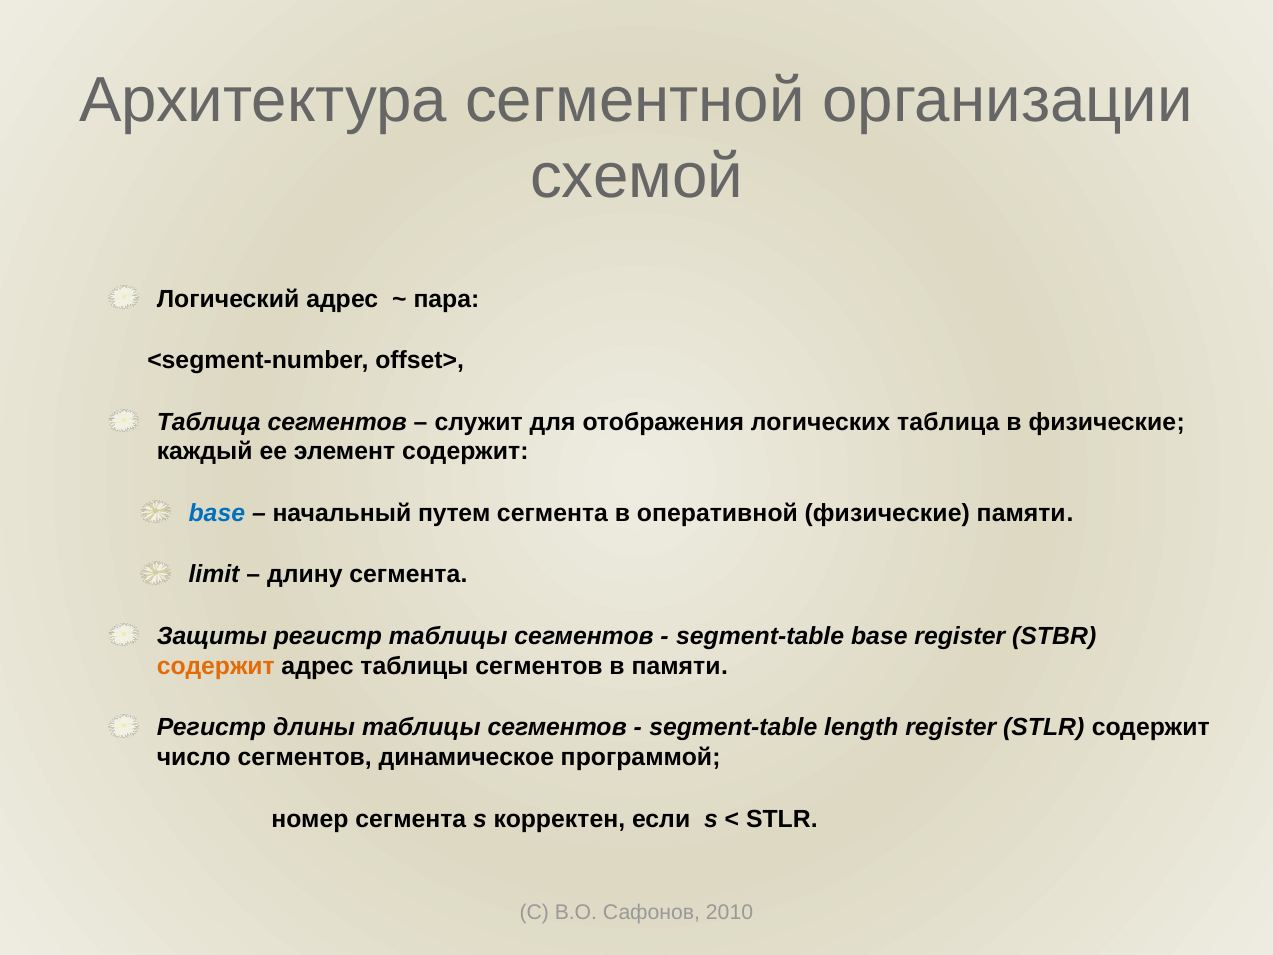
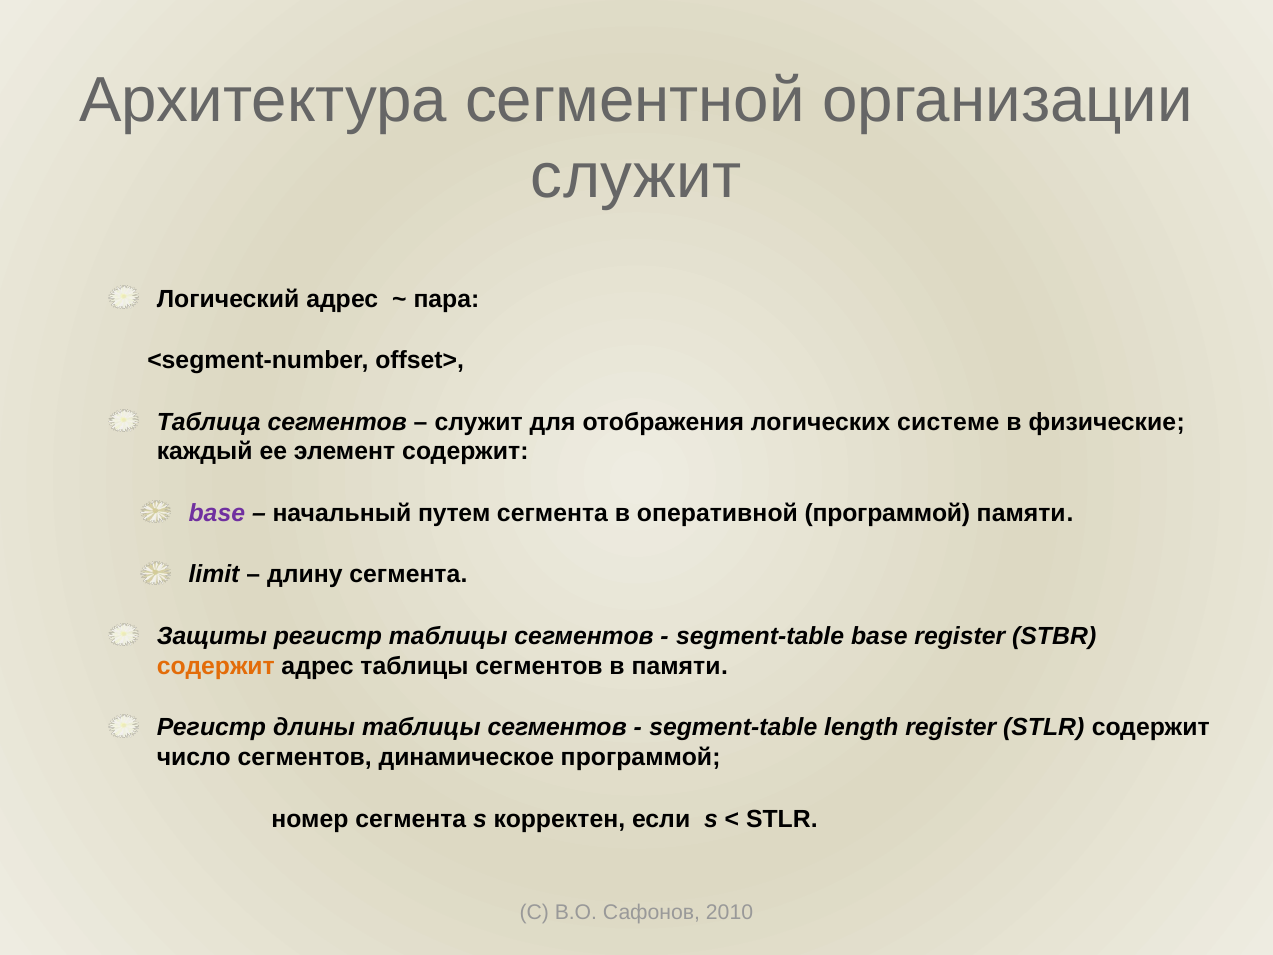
схемой: схемой -> служит (636, 177)
логических таблица: таблица -> системе (948, 422)
base colour: blue -> purple (217, 513)
оперативной физические: физические -> программой (887, 513)
